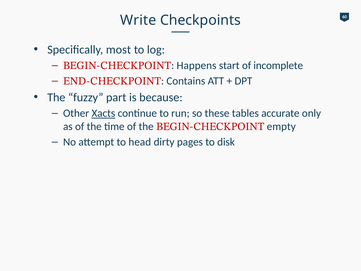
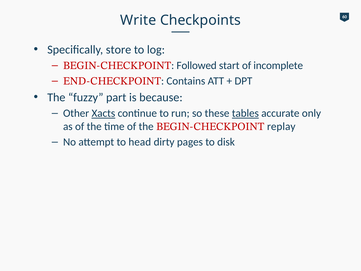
most: most -> store (119, 50)
Happens: Happens -> Followed (197, 66)
tables underline: none -> present (245, 113)
empty: empty -> replay (281, 126)
